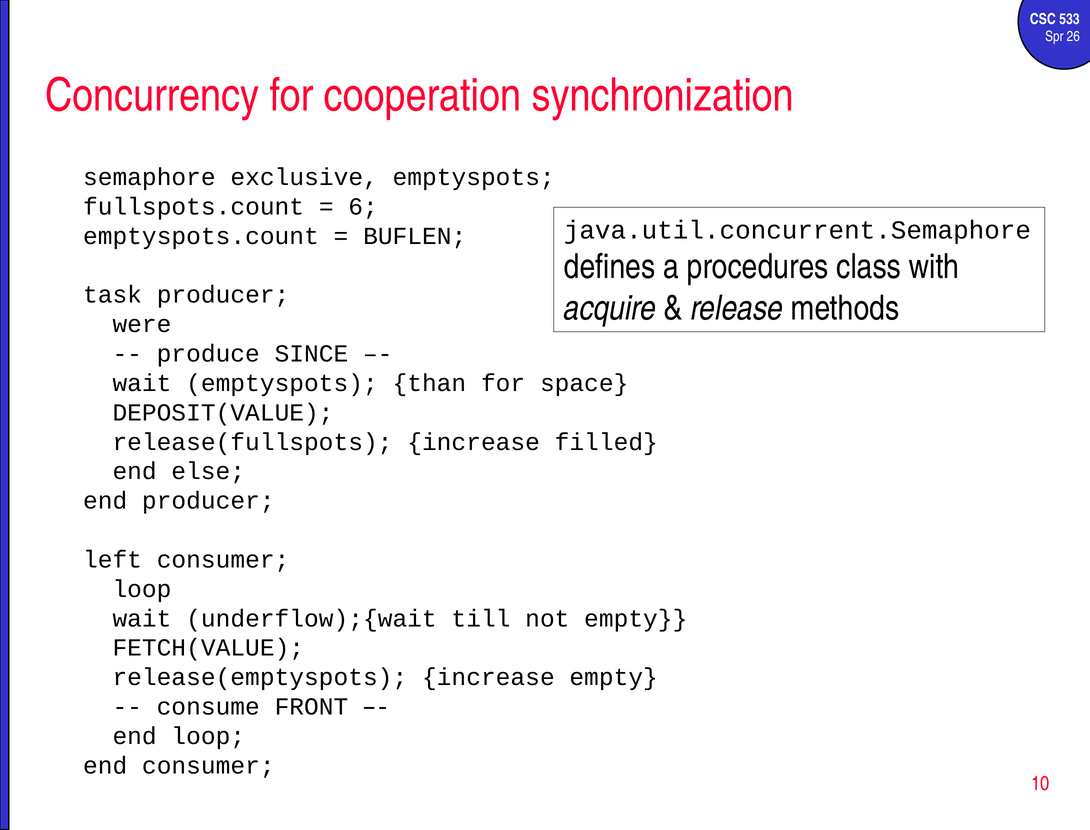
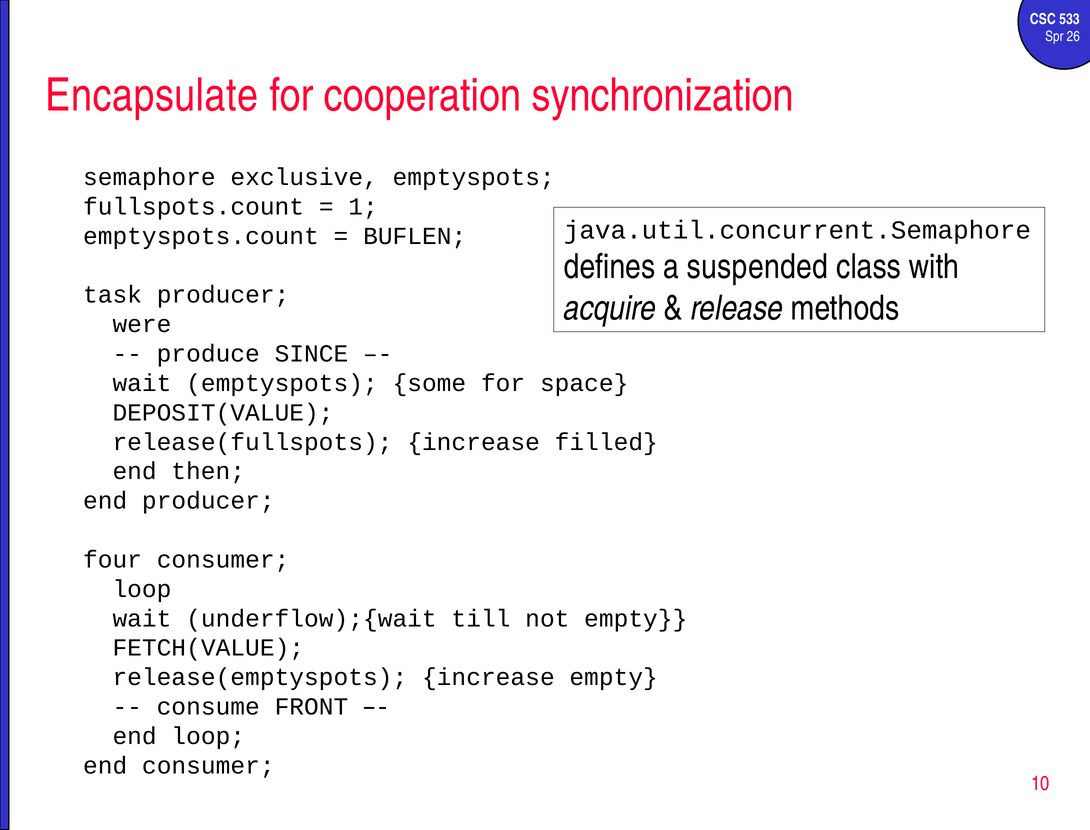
Concurrency: Concurrency -> Encapsulate (152, 95)
6: 6 -> 1 (363, 207)
procedures: procedures -> suspended (758, 267)
than: than -> some (429, 383)
else: else -> then (208, 472)
left: left -> four (113, 560)
